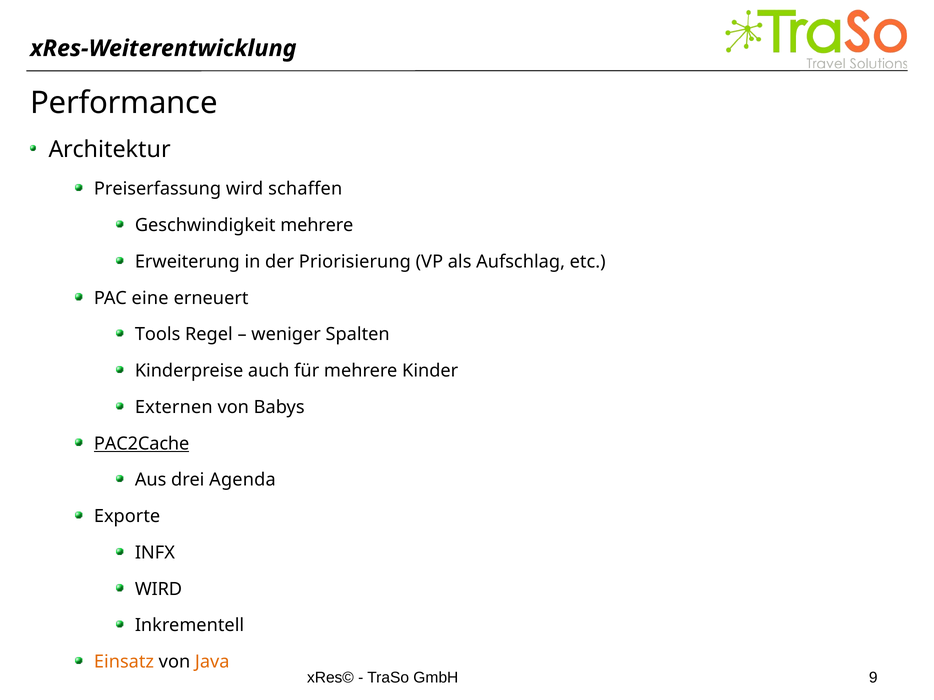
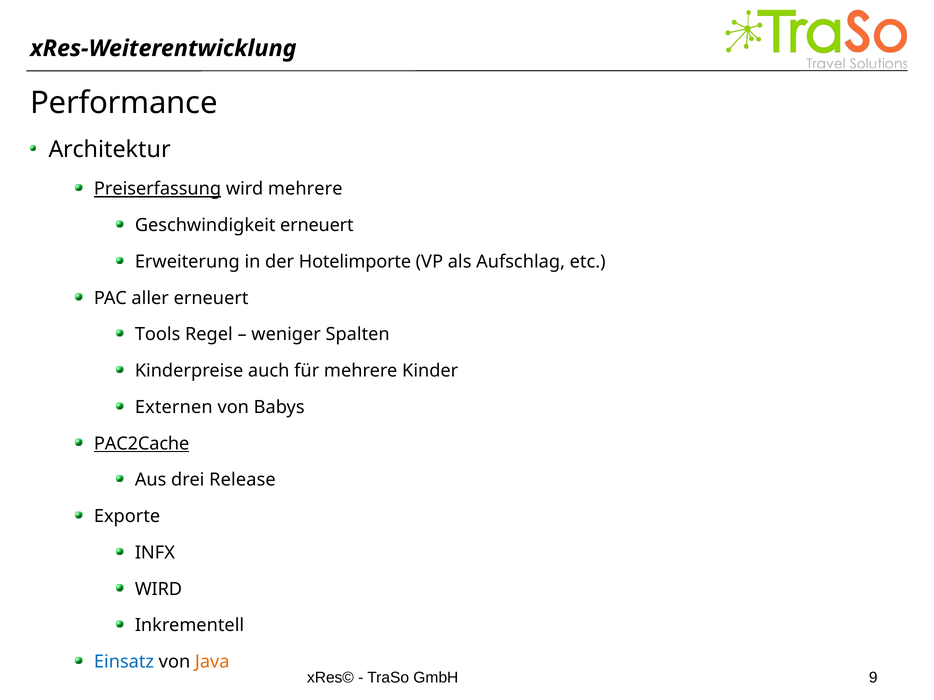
Preiserfassung underline: none -> present (158, 189)
wird schaffen: schaffen -> mehrere (305, 189)
Geschwindigkeit mehrere: mehrere -> erneuert (317, 225)
Priorisierung: Priorisierung -> Hotelimporte (355, 262)
eine: eine -> aller (150, 298)
Agenda: Agenda -> Release (242, 480)
Einsatz colour: orange -> blue (124, 662)
